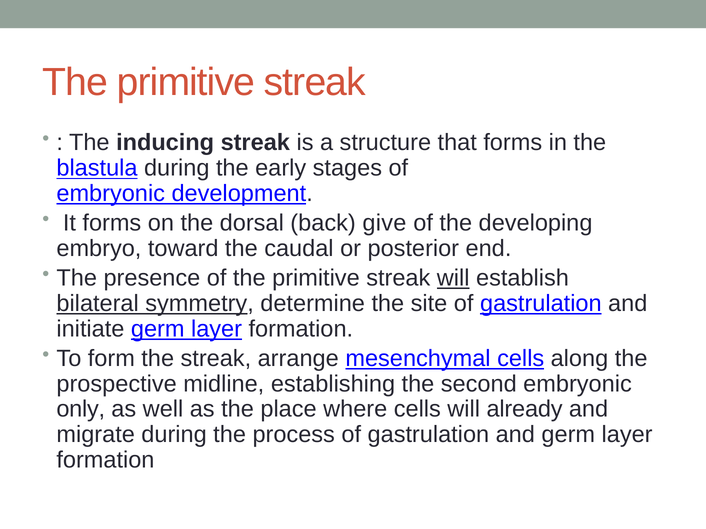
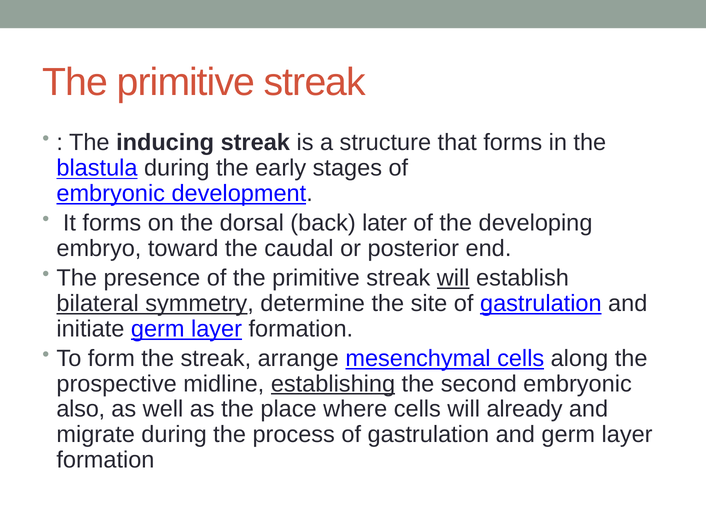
give: give -> later (385, 223)
establishing underline: none -> present (333, 384)
only: only -> also (81, 410)
